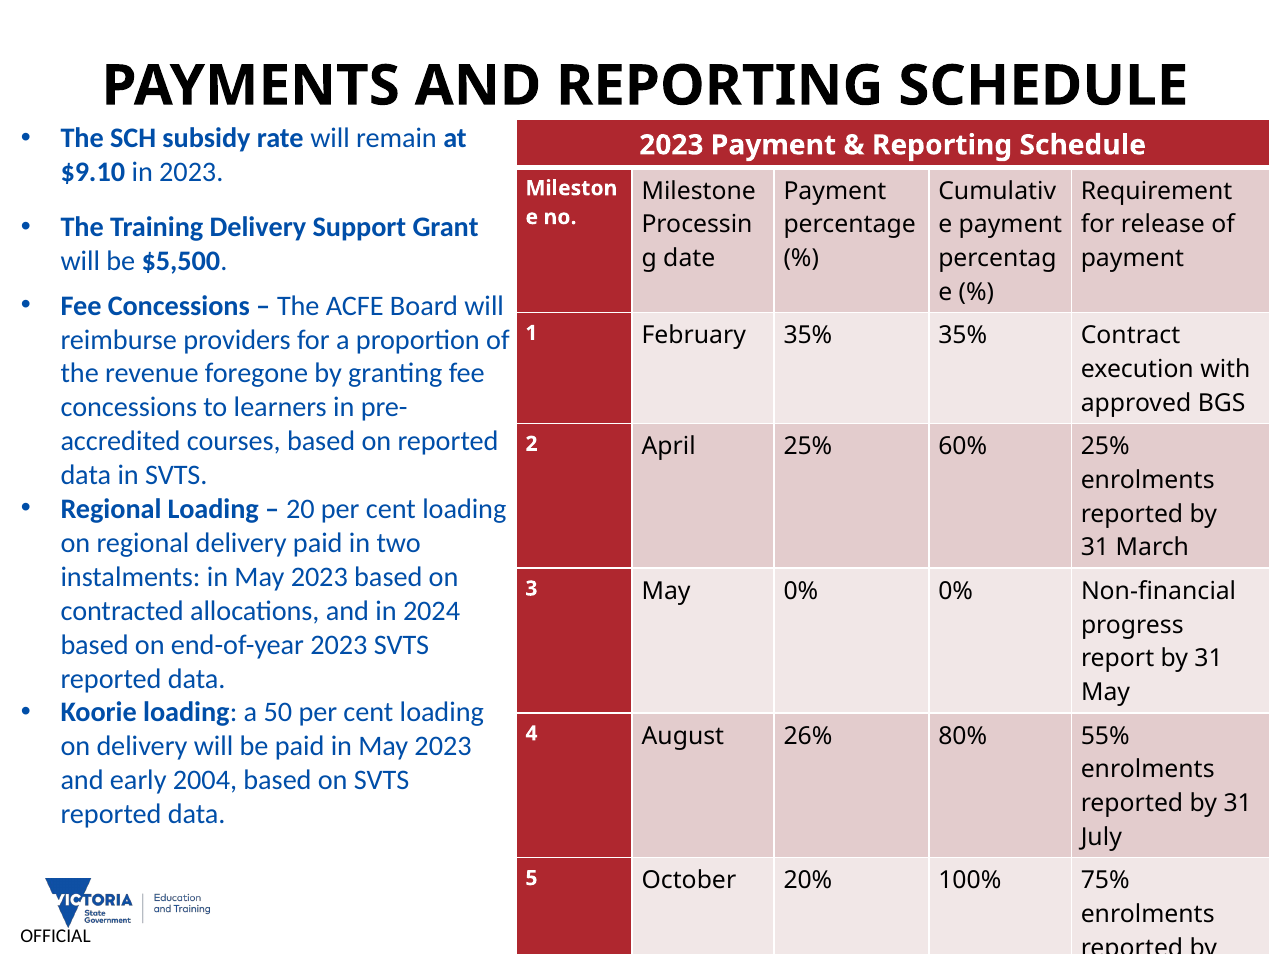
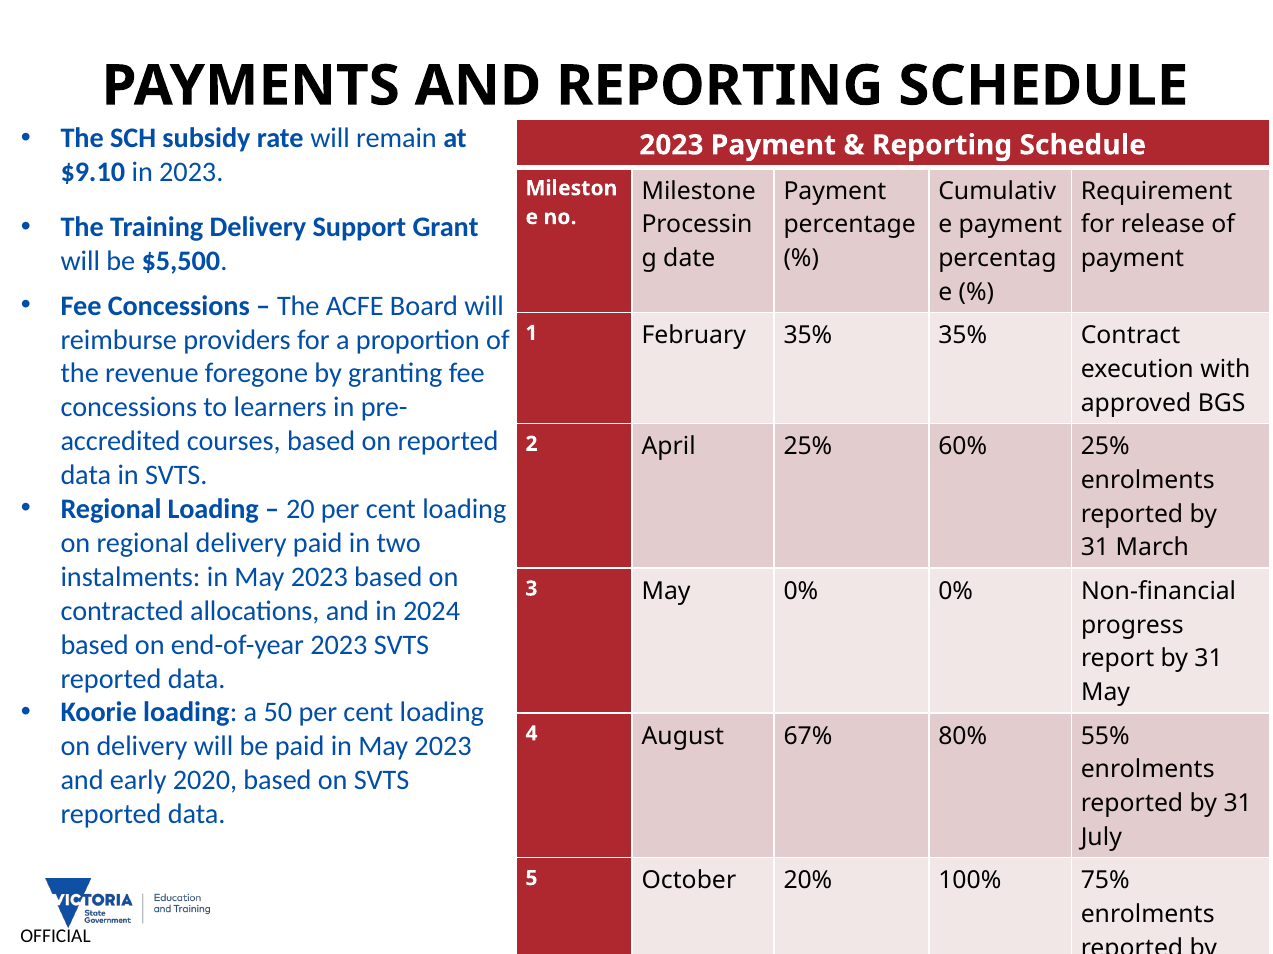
26%: 26% -> 67% (808, 737)
2004: 2004 -> 2020 (205, 781)
